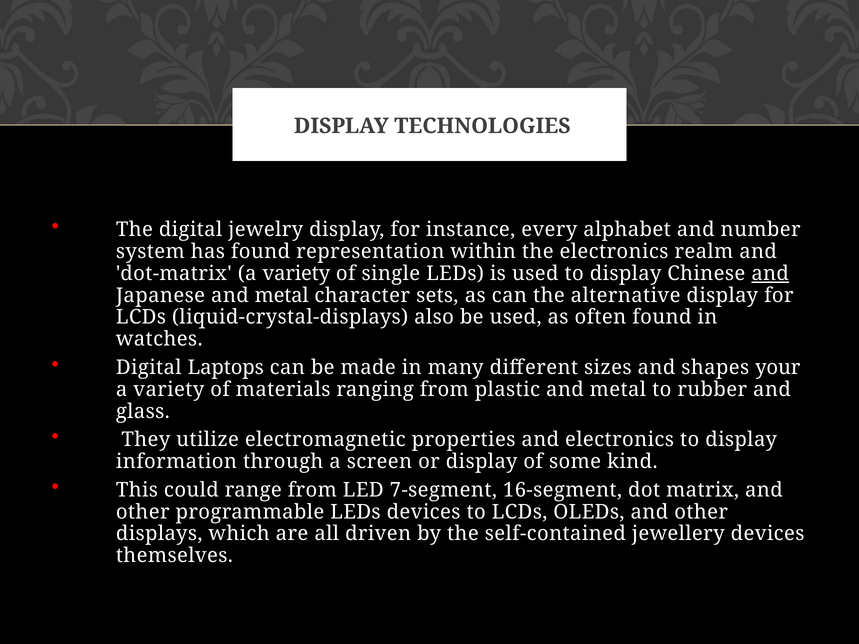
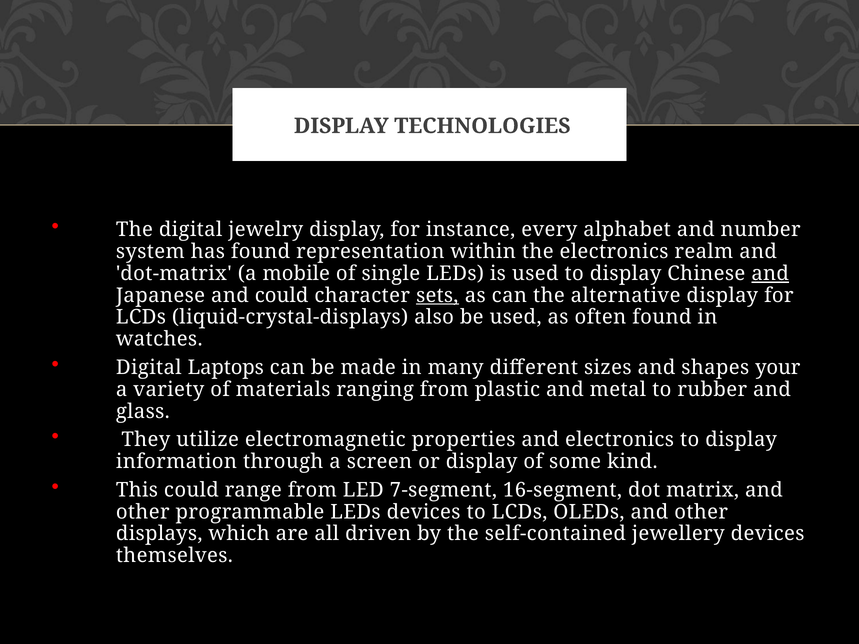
dot-matrix a variety: variety -> mobile (296, 274)
Japanese and metal: metal -> could (282, 296)
sets underline: none -> present (437, 296)
